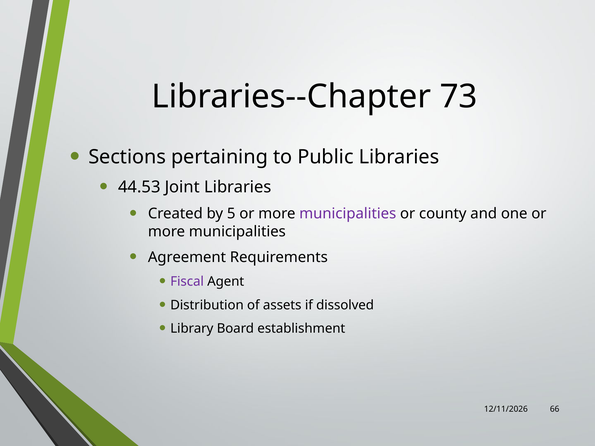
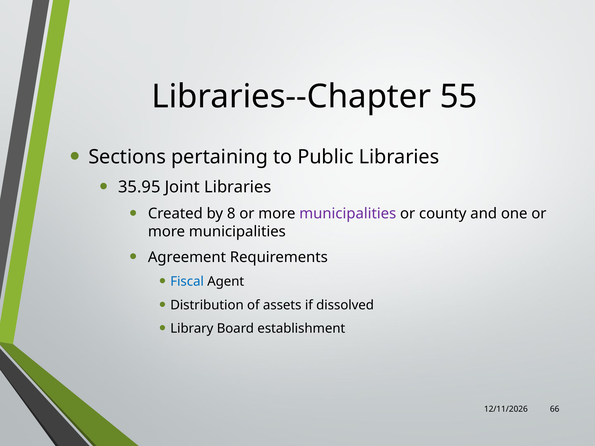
73: 73 -> 55 (459, 96)
44.53: 44.53 -> 35.95 (139, 187)
5: 5 -> 8 (231, 214)
Fiscal colour: purple -> blue (187, 282)
